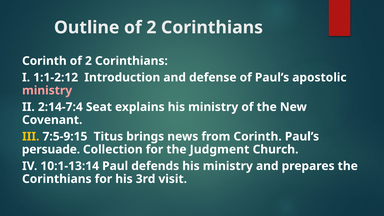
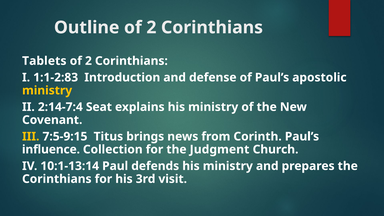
Corinth: Corinth -> Tablets (44, 61)
1:1-2:12: 1:1-2:12 -> 1:1-2:83 (56, 77)
ministry colour: pink -> yellow (47, 90)
persuade: persuade -> influence (51, 149)
